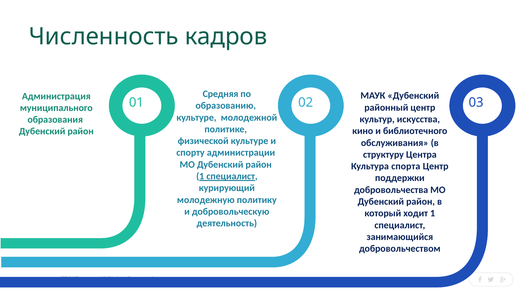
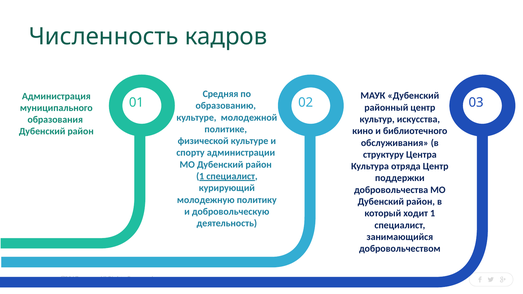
спорта: спорта -> отряда (406, 166)
